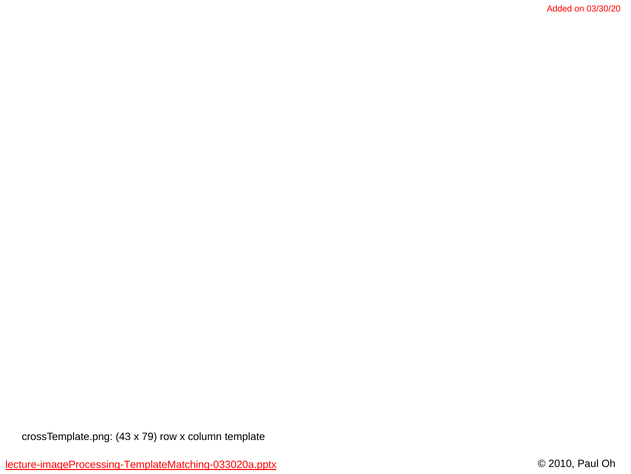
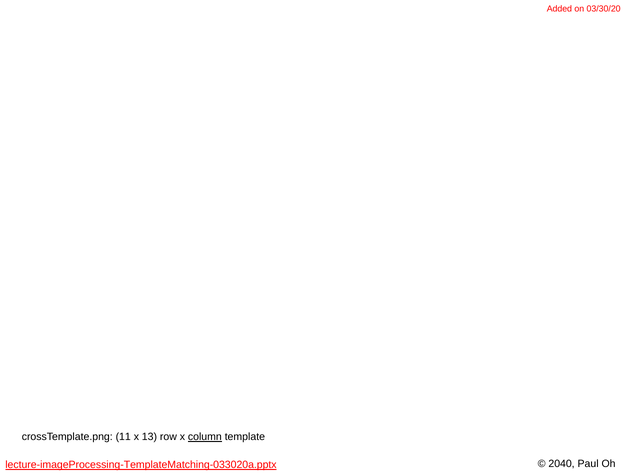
43: 43 -> 11 (123, 436)
79: 79 -> 13 (149, 436)
column underline: none -> present (205, 436)
2010: 2010 -> 2040 (562, 463)
